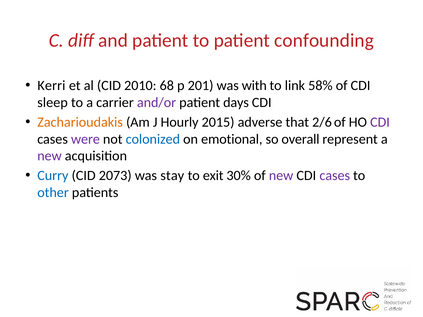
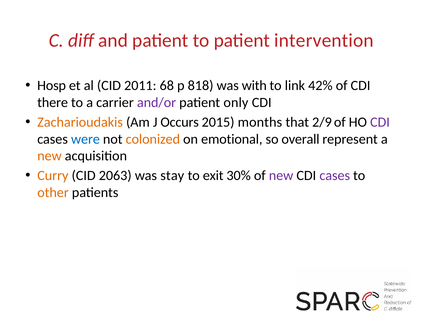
confounding: confounding -> intervention (324, 40)
Kerri: Kerri -> Hosp (52, 86)
2010: 2010 -> 2011 (140, 86)
201: 201 -> 818 (201, 86)
58%: 58% -> 42% (320, 86)
sleep: sleep -> there (53, 103)
days: days -> only (236, 103)
Hourly: Hourly -> Occurs (180, 122)
adverse: adverse -> months (260, 122)
2/6: 2/6 -> 2/9 (322, 122)
were colour: purple -> blue (85, 139)
colonized colour: blue -> orange (153, 139)
new colour: purple -> orange (49, 156)
Curry colour: blue -> orange (53, 176)
2073: 2073 -> 2063 (115, 176)
other colour: blue -> orange (53, 193)
